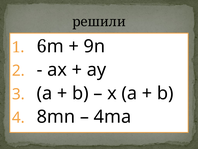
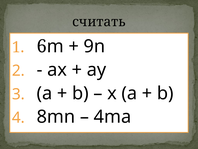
решили: решили -> считать (99, 22)
